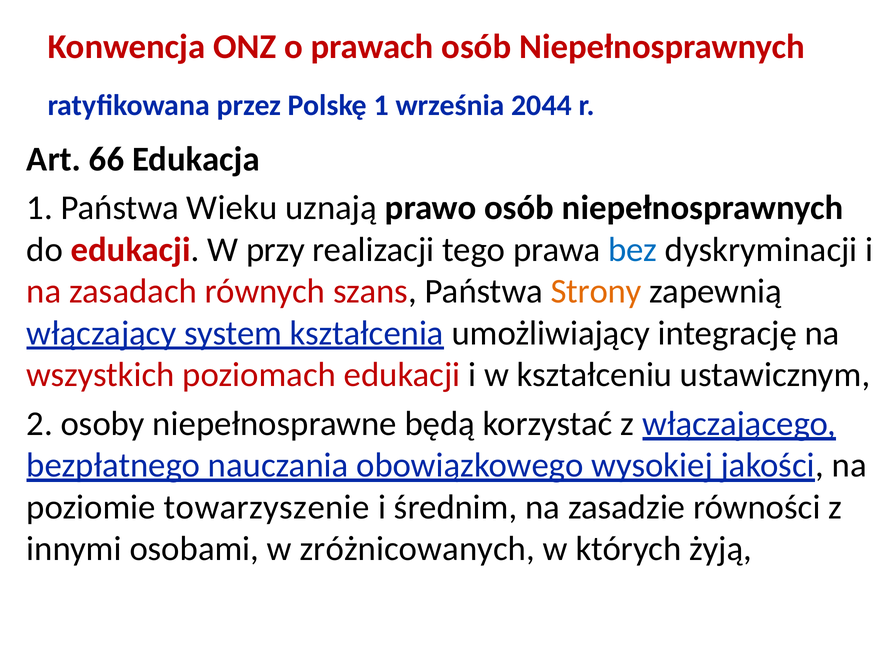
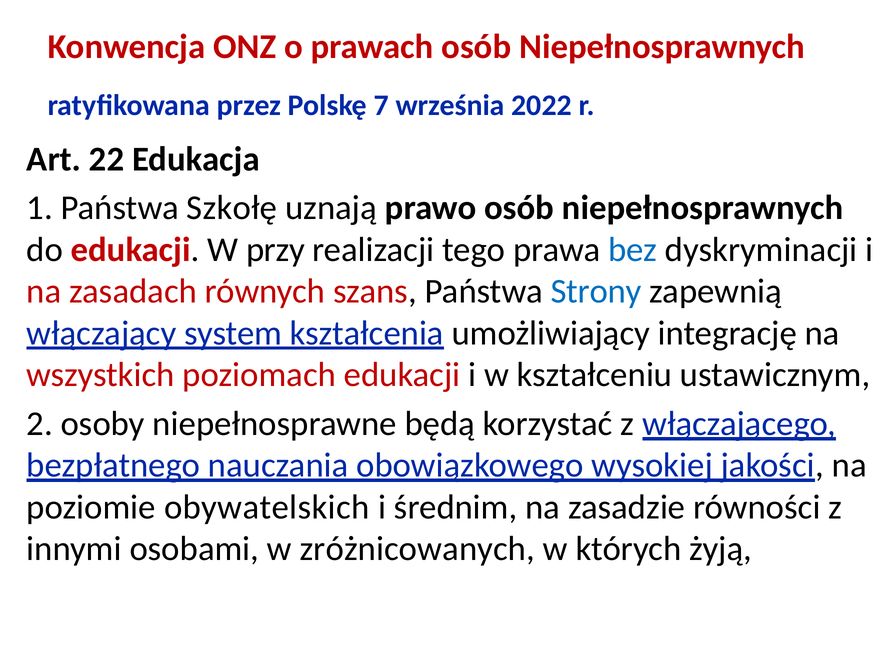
Polskę 1: 1 -> 7 (381, 105)
2044: 2044 -> 2022 (542, 105)
66: 66 -> 22 (107, 159)
Wieku: Wieku -> Szkołę (232, 208)
Strony colour: orange -> blue (596, 291)
towarzyszenie: towarzyszenie -> obywatelskich (267, 507)
